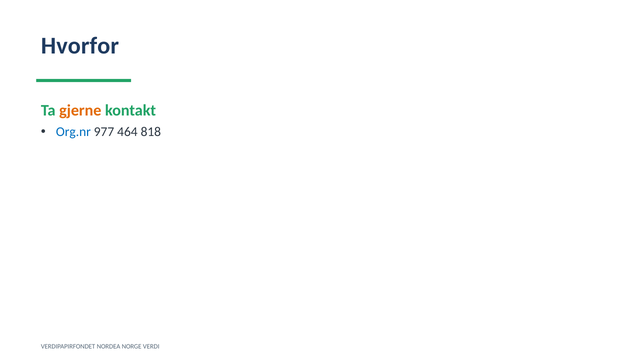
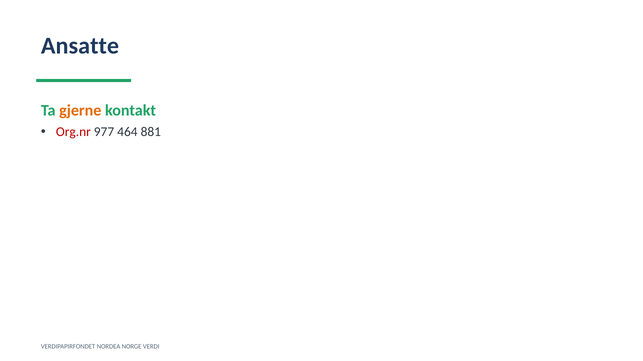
Hvorfor: Hvorfor -> Ansatte (80, 46)
Org.nr colour: blue -> red (73, 132)
818: 818 -> 881 (151, 132)
